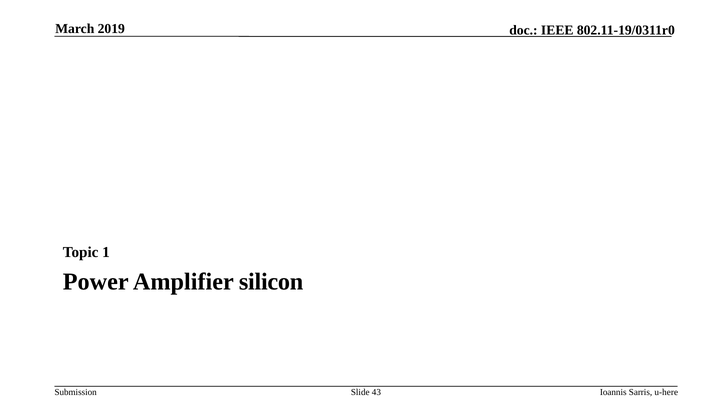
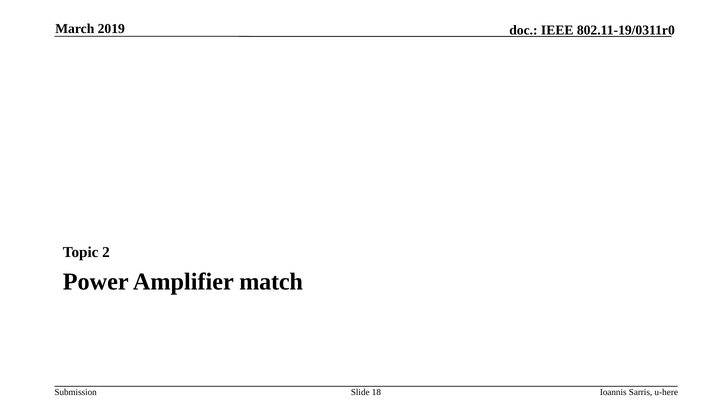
1: 1 -> 2 (106, 252)
silicon: silicon -> match (271, 281)
43: 43 -> 18 (376, 392)
